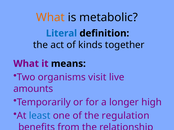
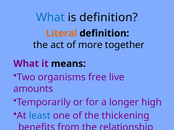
What colour: orange -> blue (50, 17)
is metabolic: metabolic -> definition (108, 17)
Literal colour: blue -> orange (61, 33)
kinds: kinds -> more (90, 45)
visit: visit -> free (97, 77)
regulation: regulation -> thickening (126, 116)
